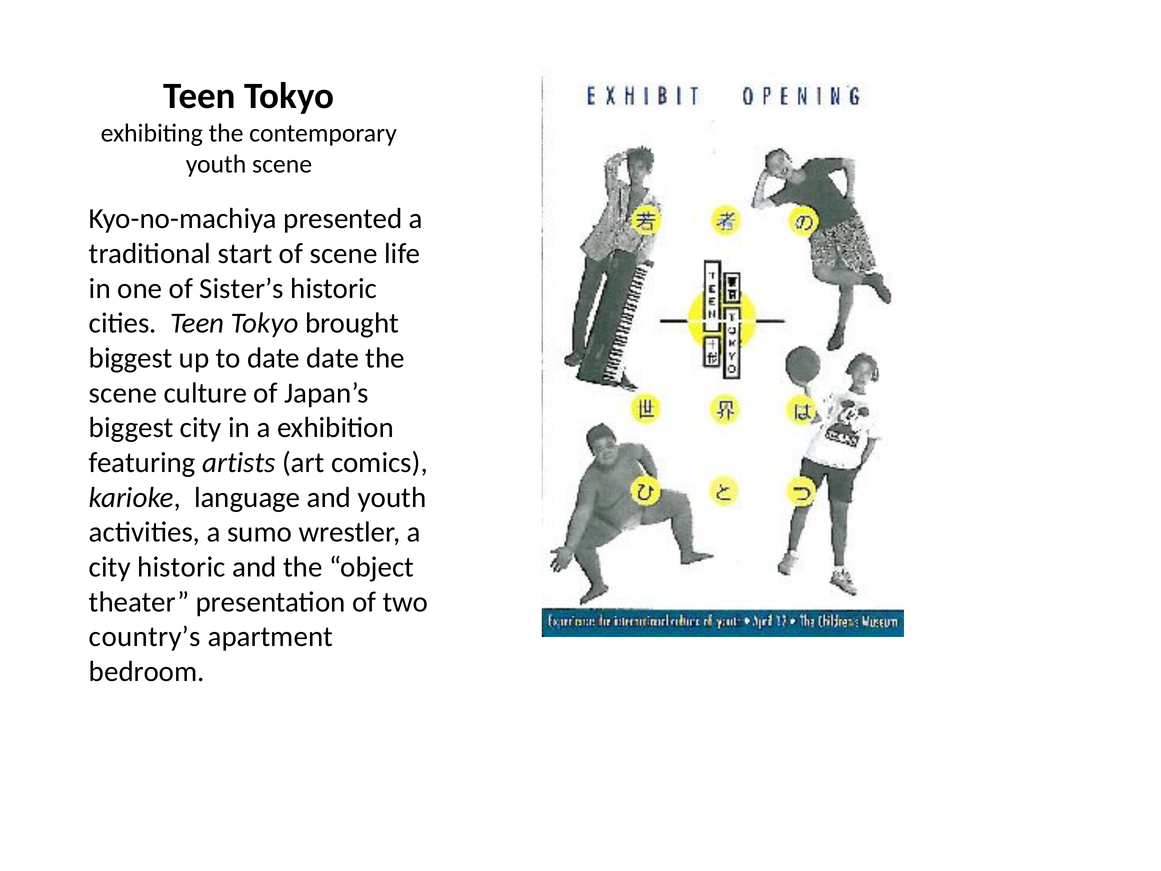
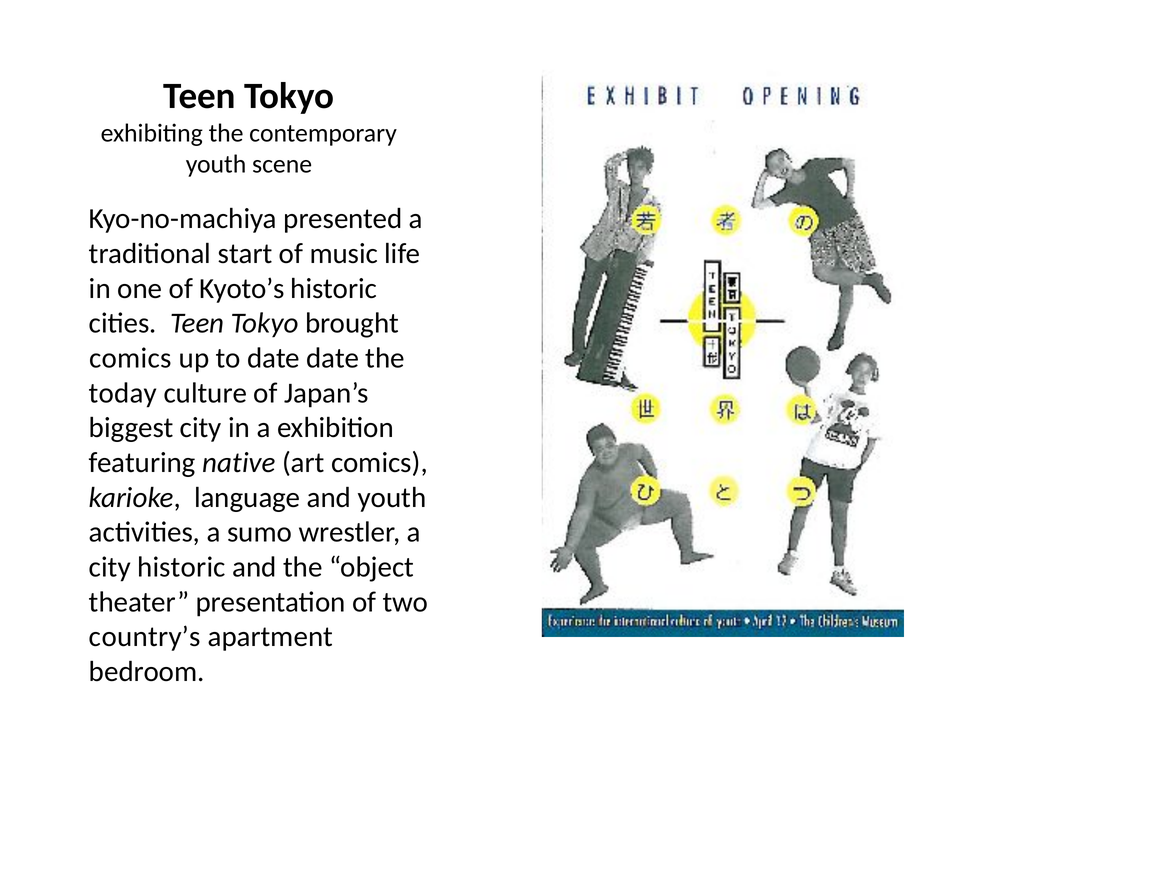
of scene: scene -> music (344, 254)
Sister’s: Sister’s -> Kyoto’s (242, 288)
biggest: biggest -> comics (131, 358)
scene: scene -> today (123, 393)
artists: artists -> native (239, 463)
